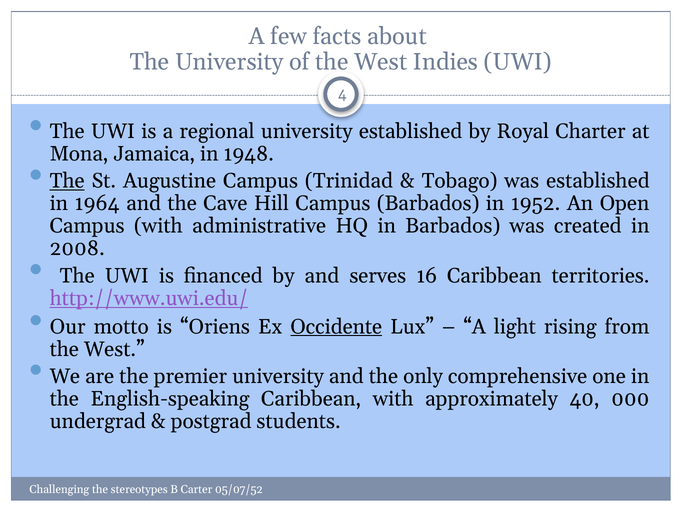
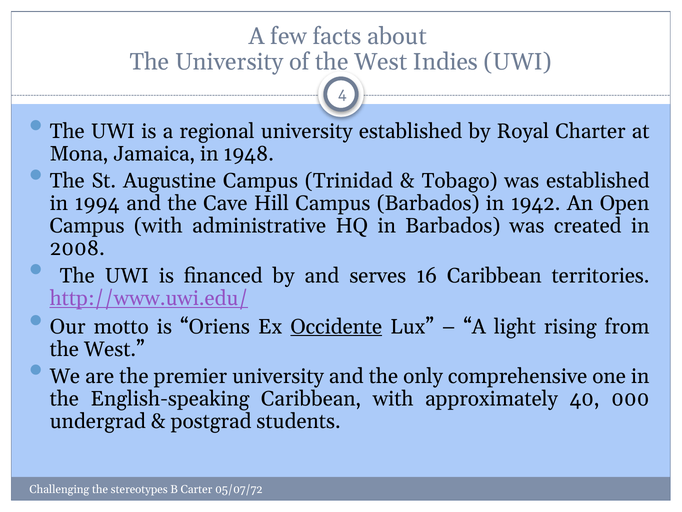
The underline: present -> none (67, 181)
1964: 1964 -> 1994 (97, 203)
1952: 1952 -> 1942 (536, 203)
05/07/52: 05/07/52 -> 05/07/72 (239, 489)
